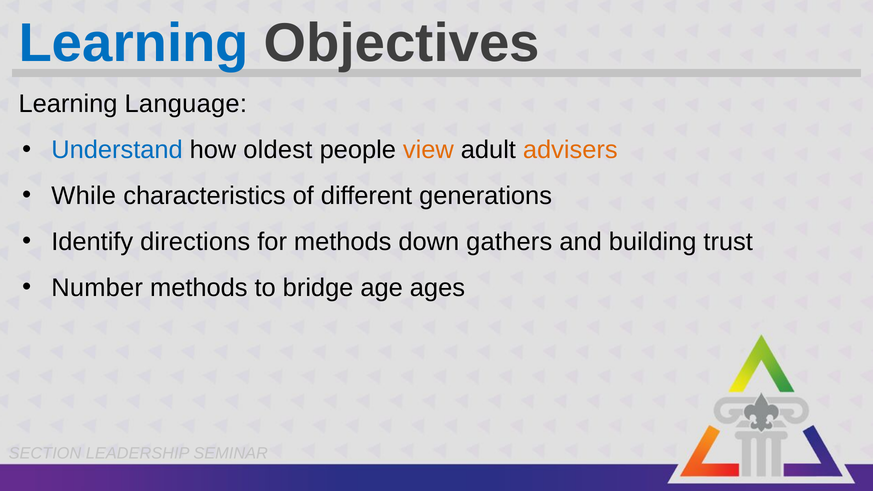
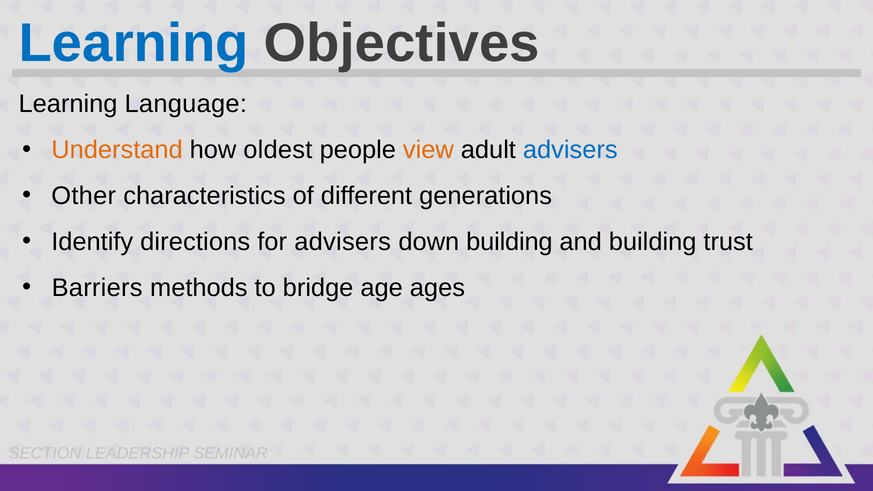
Understand colour: blue -> orange (117, 150)
advisers colour: orange -> blue (570, 150)
While: While -> Other (84, 196)
for methods: methods -> advisers (343, 242)
down gathers: gathers -> building (509, 242)
Number: Number -> Barriers (97, 288)
